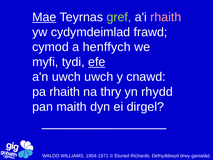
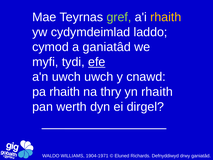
Mae underline: present -> none (44, 17)
rhaith colour: pink -> yellow (166, 17)
frawd: frawd -> laddo (151, 32)
a henffych: henffych -> ganiatâd (107, 47)
yn rhydd: rhydd -> rhaith (157, 92)
maith: maith -> werth (72, 107)
